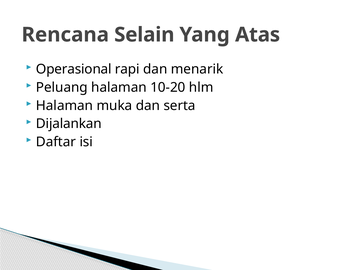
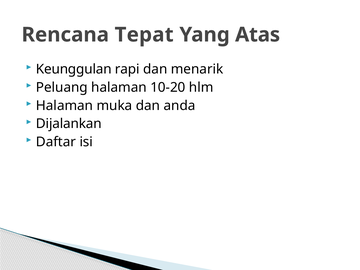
Selain: Selain -> Tepat (144, 35)
Operasional: Operasional -> Keunggulan (74, 69)
serta: serta -> anda (180, 106)
